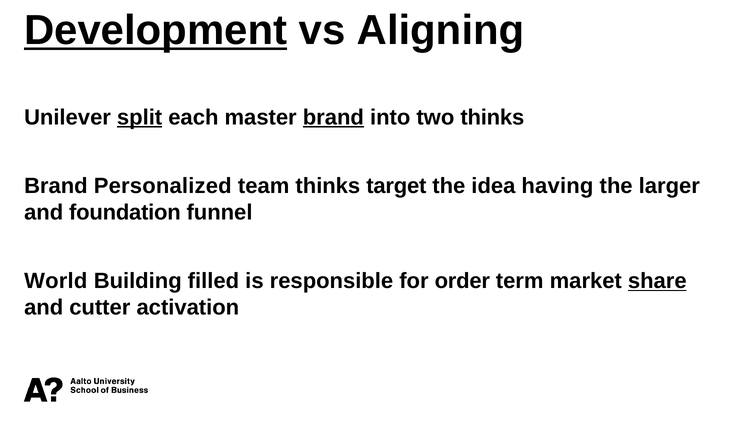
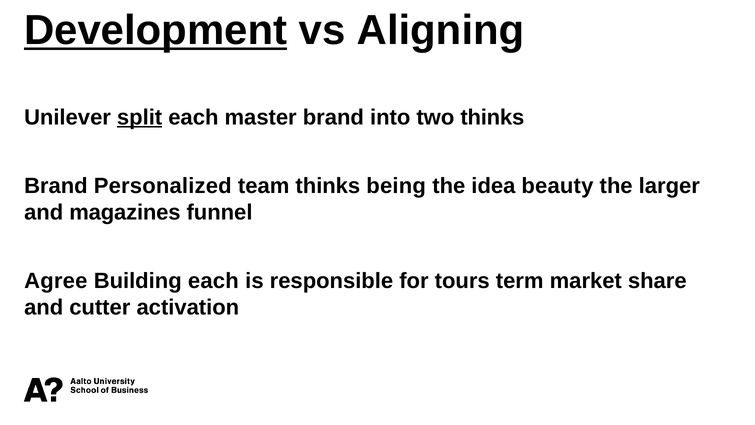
brand underline: present -> none (333, 117)
target: target -> being (396, 186)
having: having -> beauty (557, 186)
foundation: foundation -> magazines (125, 212)
World: World -> Agree (56, 281)
Building filled: filled -> each (213, 281)
order: order -> tours (462, 281)
share underline: present -> none (657, 281)
